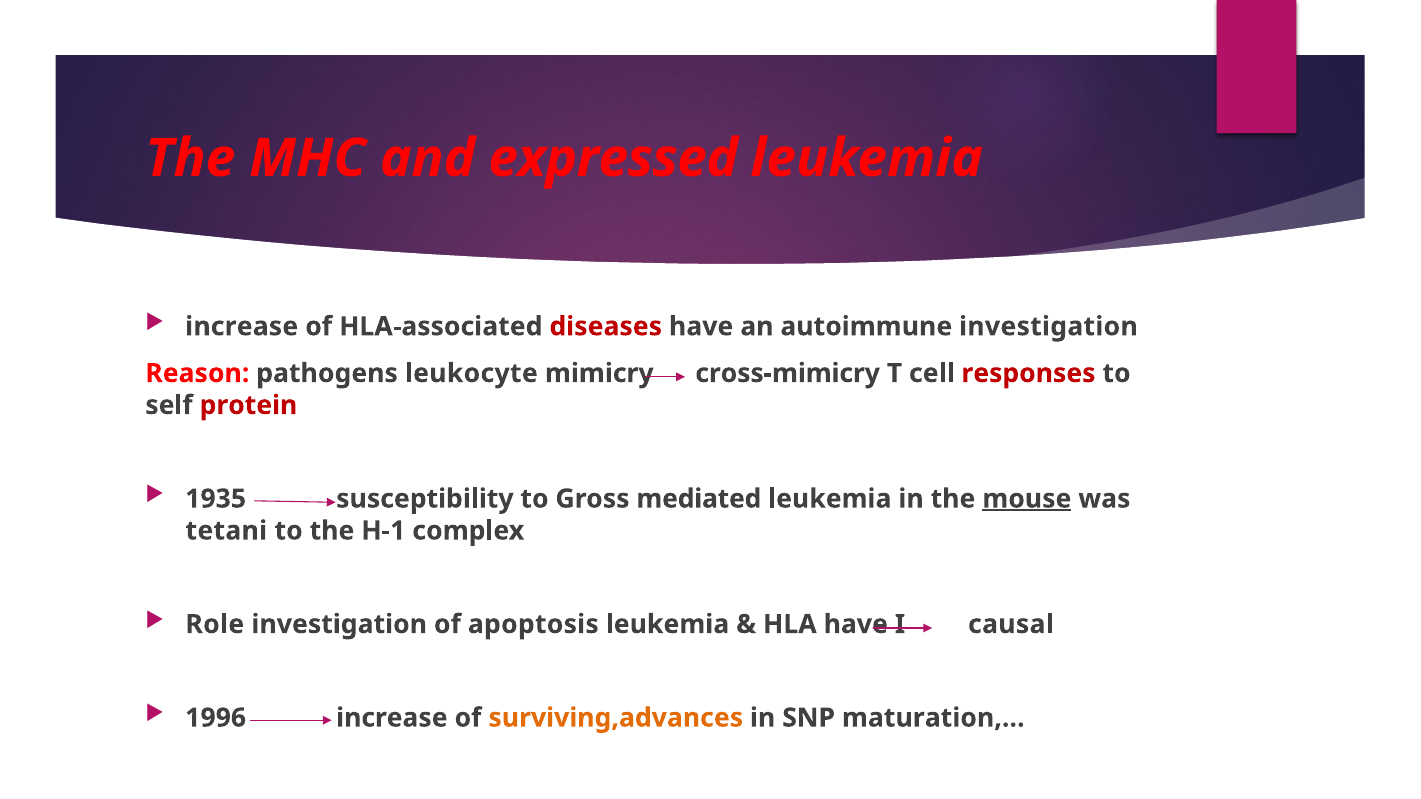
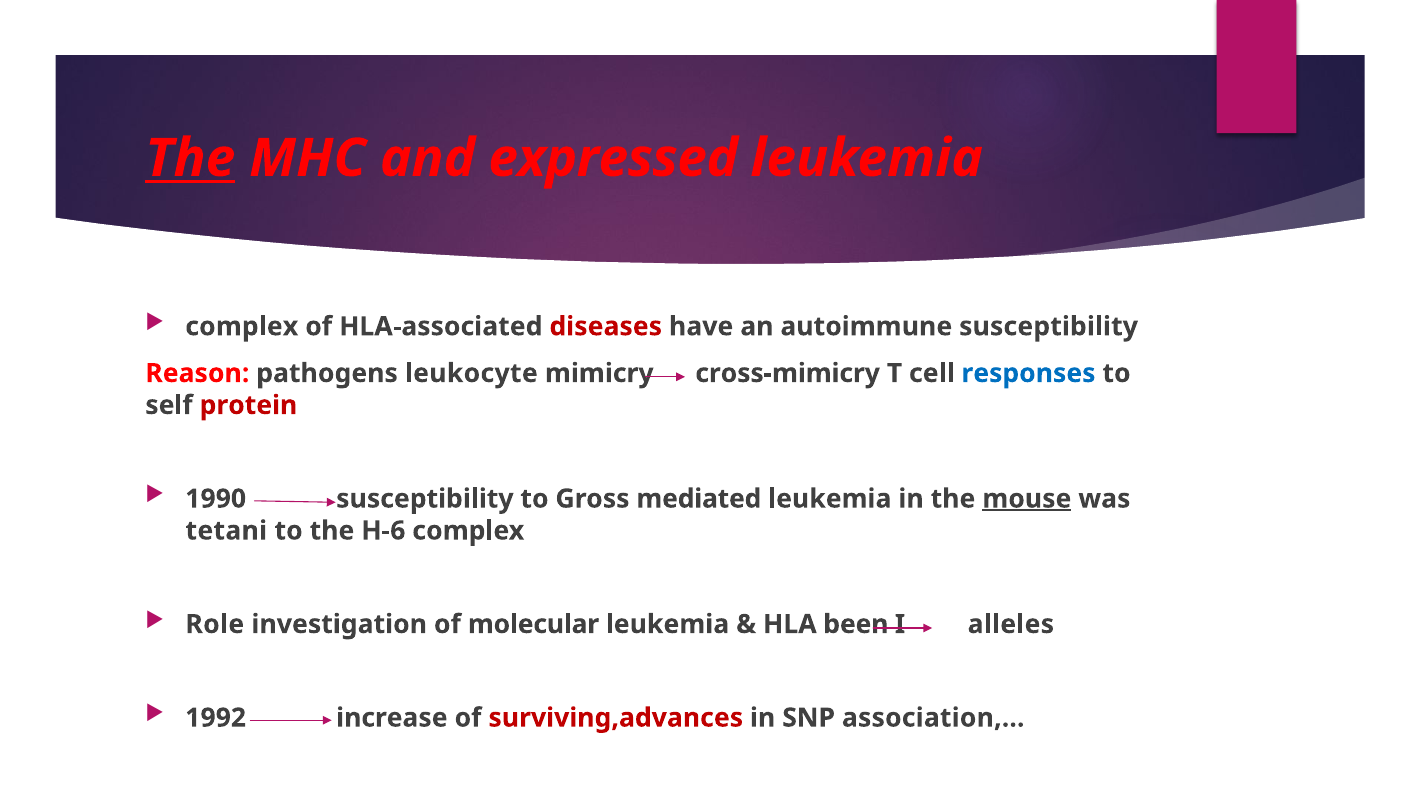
The underline: none -> present (190, 158)
increase: increase -> complex (242, 327)
autoimmune investigation: investigation -> susceptibility (1049, 327)
responses colour: red -> blue (1028, 373)
1935: 1935 -> 1990 (216, 499)
H-1: H-1 -> H-6 (383, 531)
apoptosis: apoptosis -> molecular (534, 624)
HLA have: have -> been (856, 624)
causal: causal -> alleles (1011, 624)
1996: 1996 -> 1992 (216, 718)
surviving,advances colour: orange -> red (616, 718)
maturation,…: maturation,… -> association,… (933, 718)
